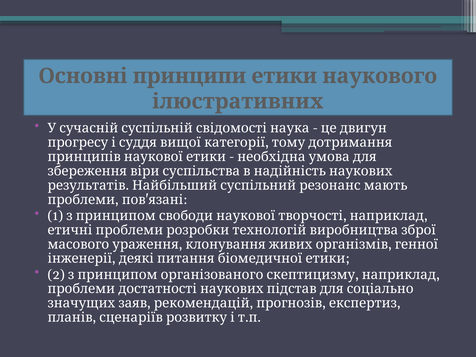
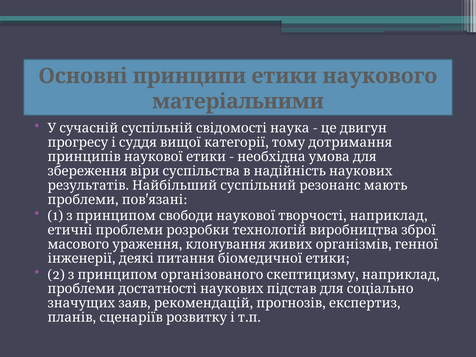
ілюстративних: ілюстративних -> матеріальними (238, 101)
